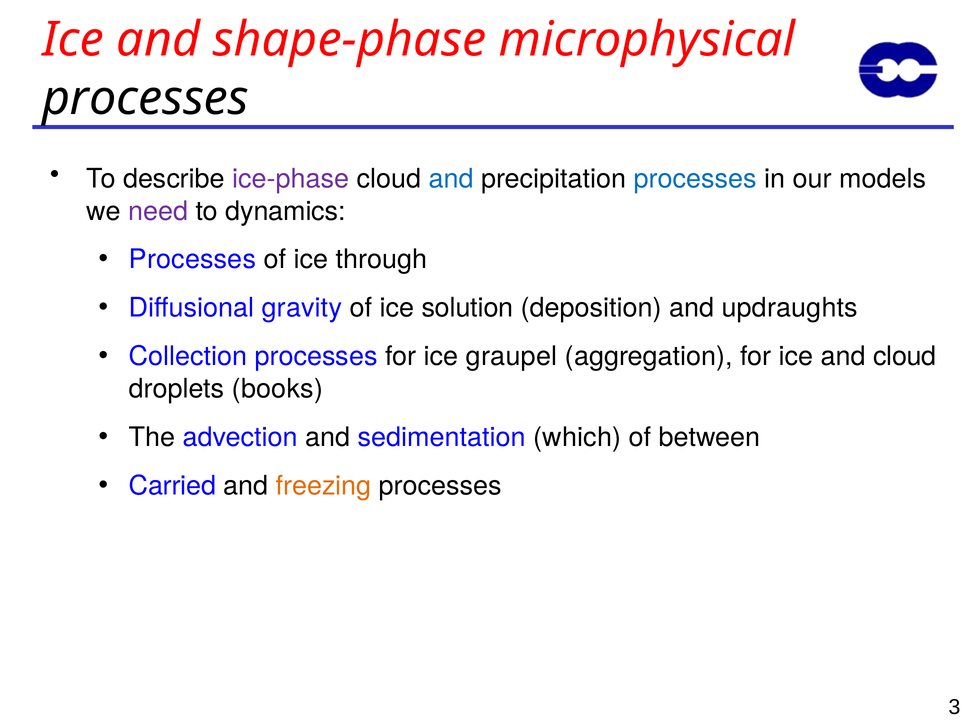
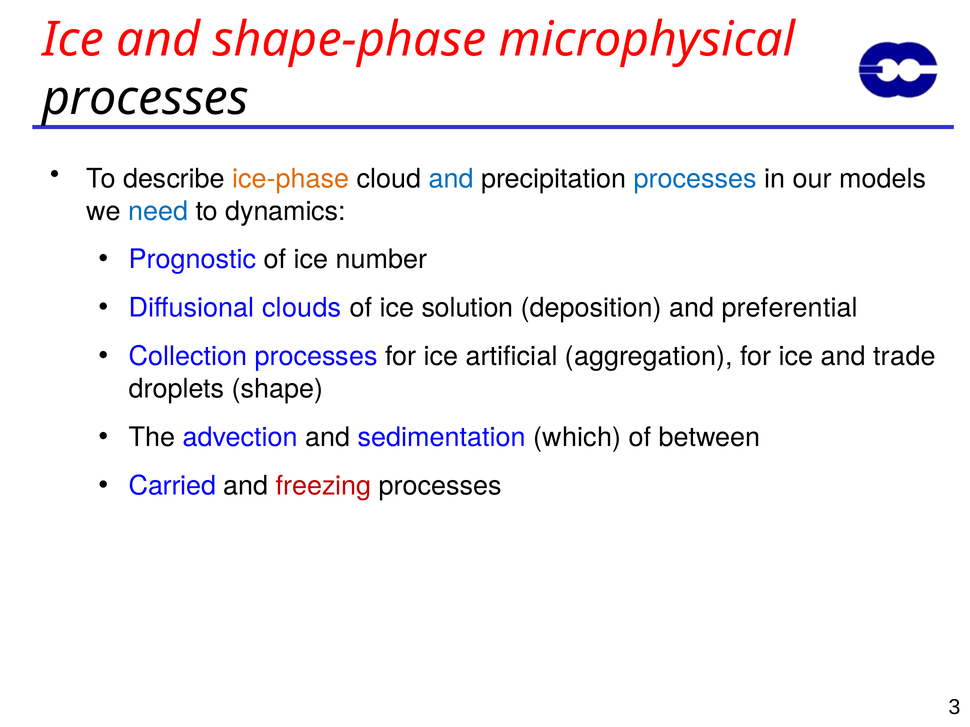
ice-phase colour: purple -> orange (291, 179)
need colour: purple -> blue (158, 211)
Processes: Processes -> Prognostic (193, 260)
through: through -> number (381, 260)
gravity: gravity -> clouds (302, 308)
updraughts: updraughts -> preferential (790, 308)
graupel: graupel -> artificial (512, 357)
and cloud: cloud -> trade (904, 357)
books: books -> shape (278, 389)
freezing colour: orange -> red (324, 486)
